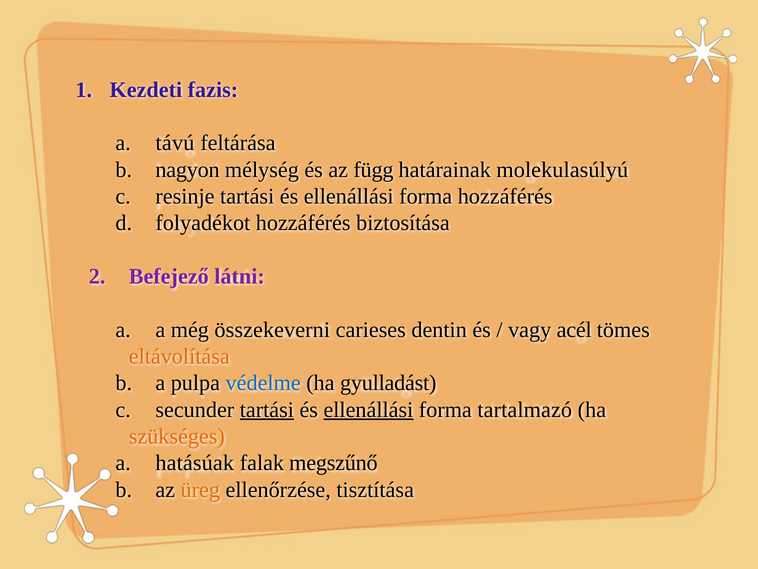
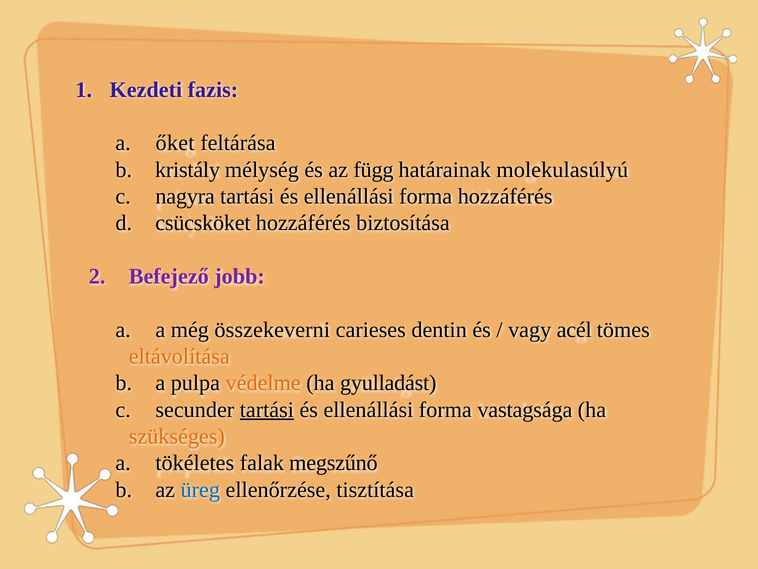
távú: távú -> őket (175, 143)
nagyon: nagyon -> kristály (188, 170)
resinje: resinje -> nagyra (185, 196)
folyadékot: folyadékot -> csücsköket (203, 223)
látni: látni -> jobb (240, 276)
védelme colour: blue -> orange (263, 383)
ellenállási underline: present -> none (368, 409)
tartalmazó: tartalmazó -> vastagsága (525, 409)
hatásúak: hatásúak -> tökéletes (195, 463)
üreg colour: orange -> blue (200, 489)
